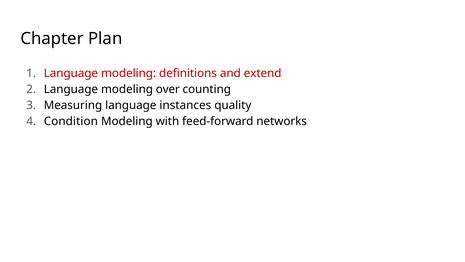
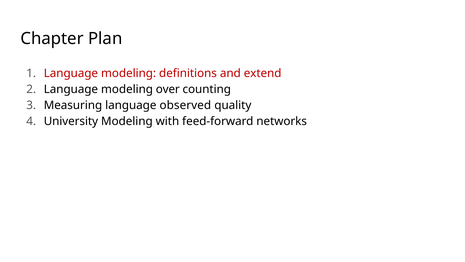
instances: instances -> observed (185, 105)
Condition: Condition -> University (71, 121)
